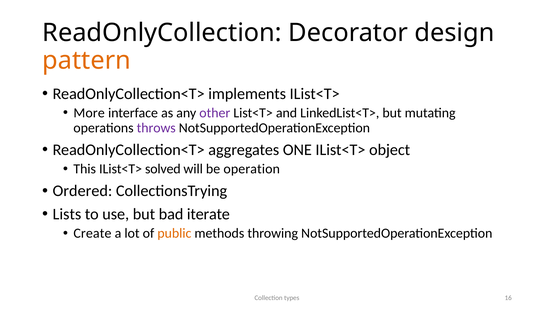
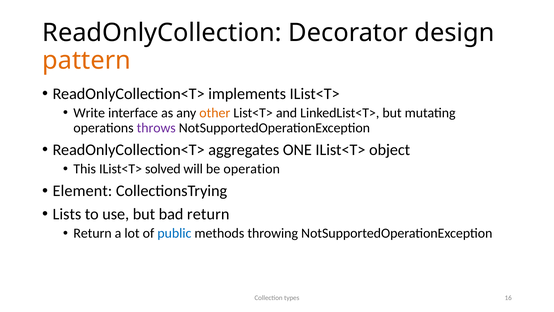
More: More -> Write (89, 113)
other colour: purple -> orange (215, 113)
Ordered: Ordered -> Element (82, 191)
bad iterate: iterate -> return (208, 214)
Create: Create -> Return (93, 233)
public colour: orange -> blue (174, 233)
